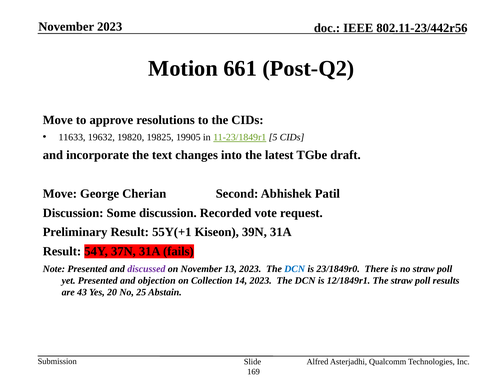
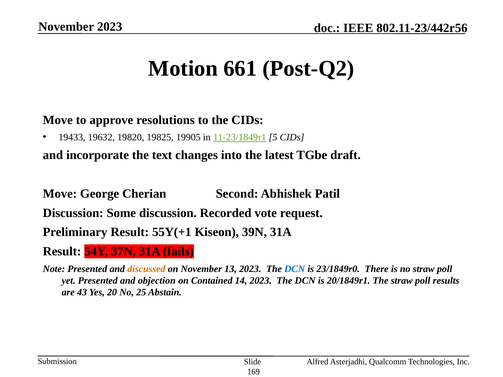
11633: 11633 -> 19433 (72, 137)
discussed colour: purple -> orange (146, 269)
Collection: Collection -> Contained (212, 281)
12/1849r1: 12/1849r1 -> 20/1849r1 (349, 281)
